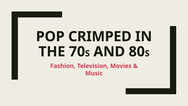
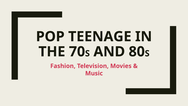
CRIMPED: CRIMPED -> TEENAGE (100, 36)
